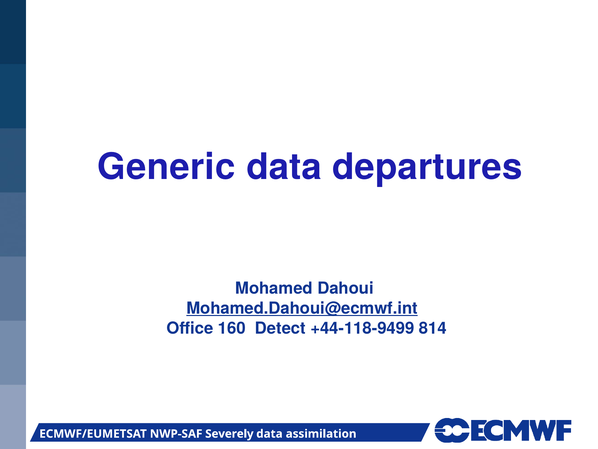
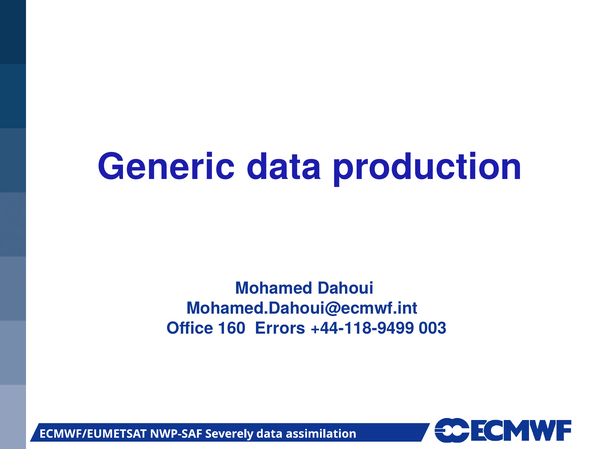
departures: departures -> production (427, 167)
Mohamed.Dahoui@ecmwf.int underline: present -> none (302, 308)
Detect: Detect -> Errors (280, 328)
814: 814 -> 003 (433, 328)
